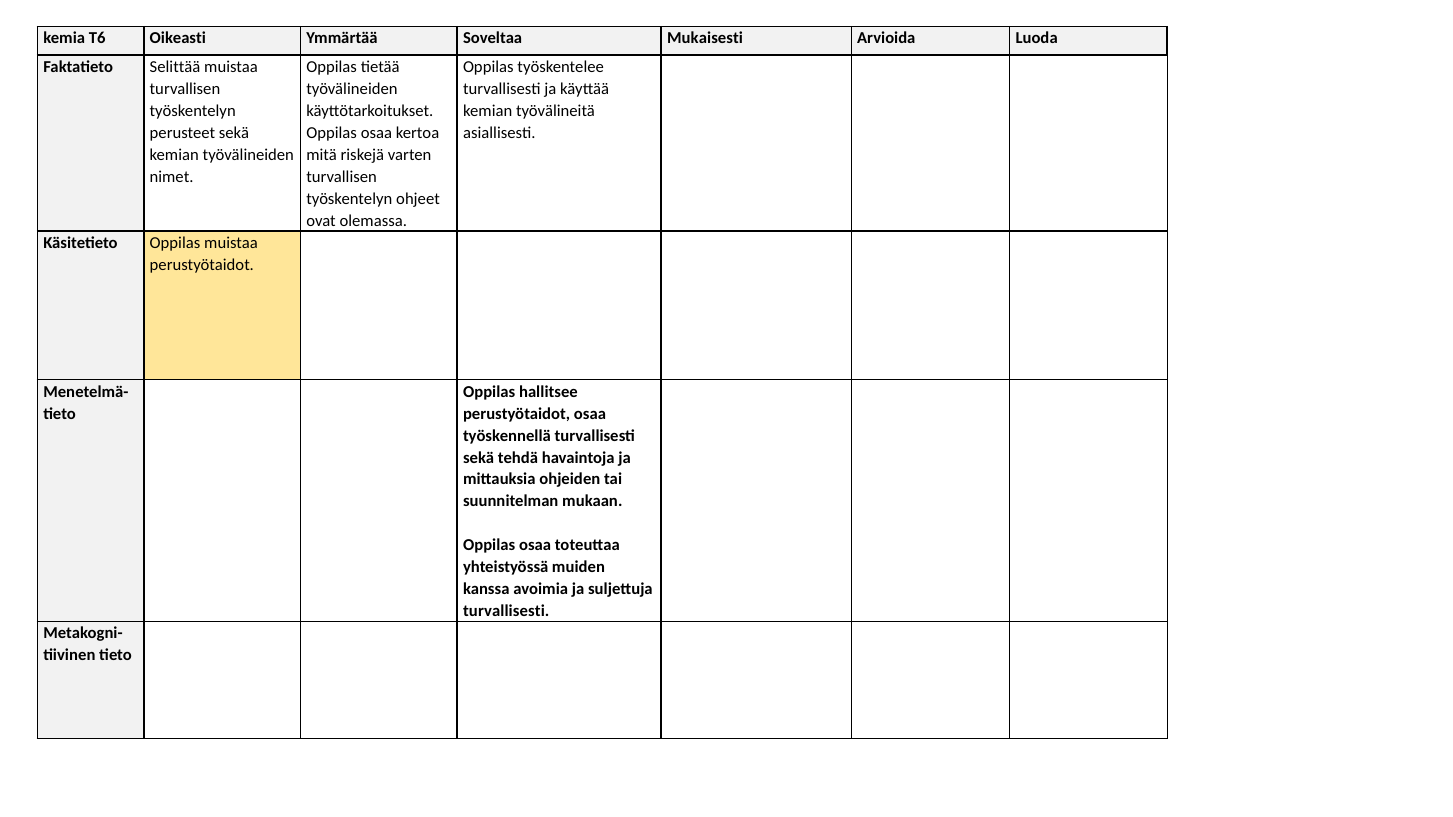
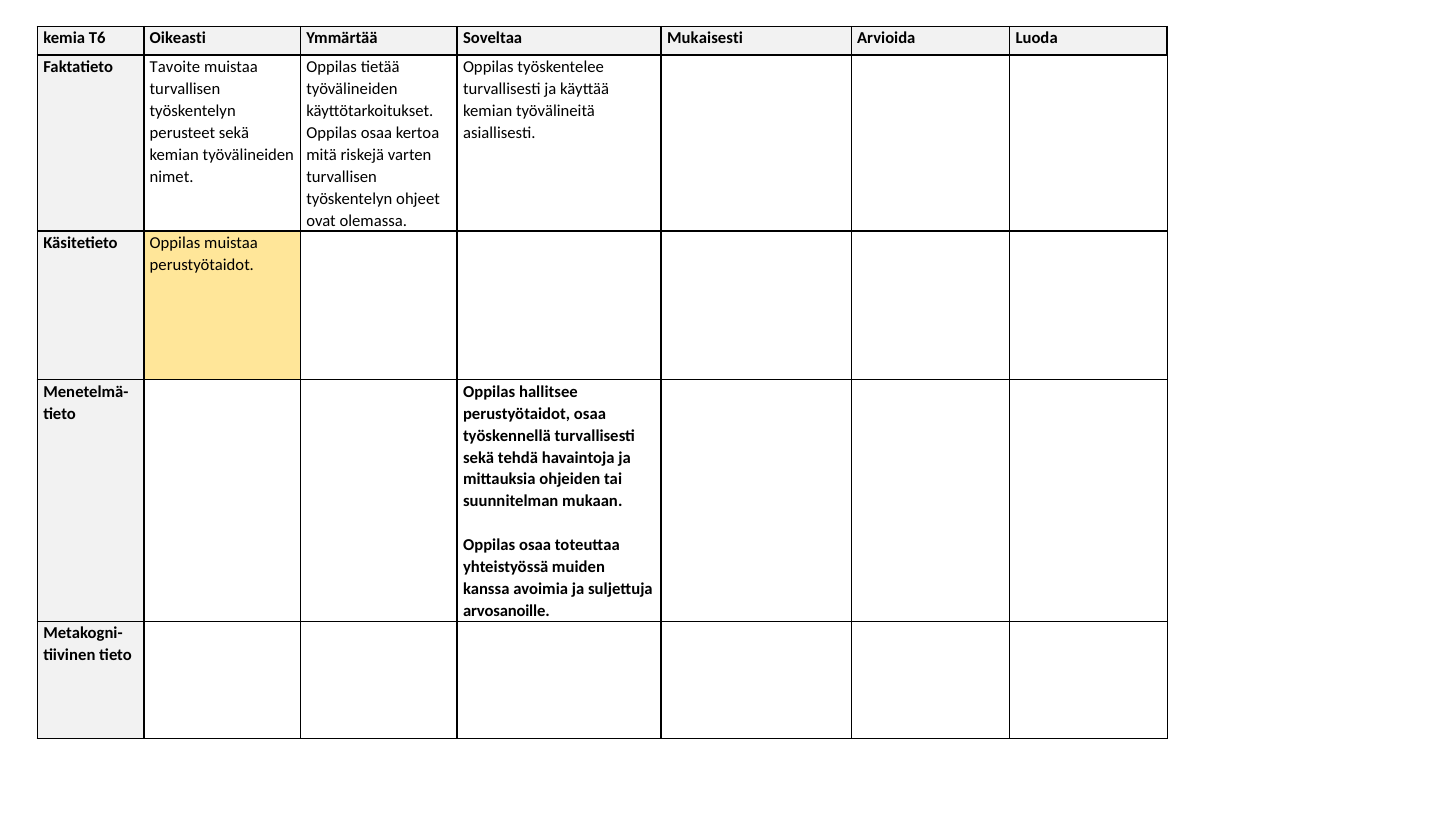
Selittää: Selittää -> Tavoite (175, 67)
turvallisesti: turvallisesti -> arvosanoille (506, 611)
